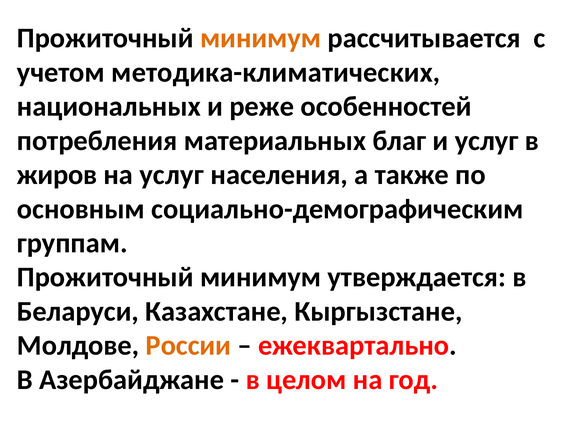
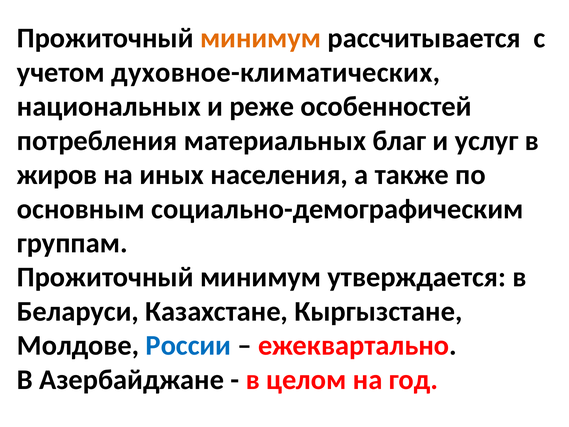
методика-климатических: методика-климатических -> духовное-климатических (276, 72)
на услуг: услуг -> иных (172, 175)
России colour: orange -> blue (188, 345)
